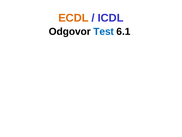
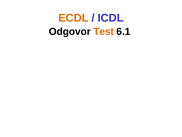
Test colour: blue -> orange (104, 32)
